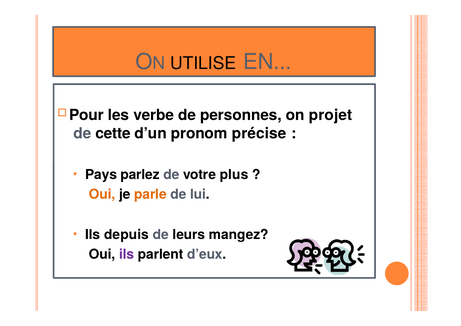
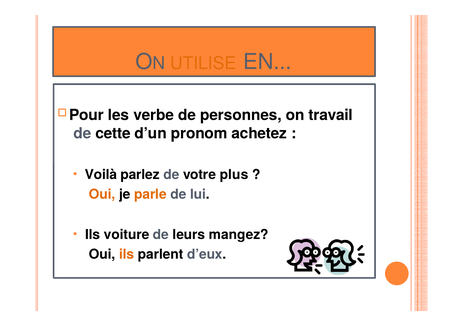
UTILISE colour: black -> orange (203, 63)
projet: projet -> travail (331, 115)
précise: précise -> achetez (259, 133)
Pays: Pays -> Voilà (101, 175)
depuis: depuis -> voiture (127, 234)
ils colour: purple -> orange (127, 254)
